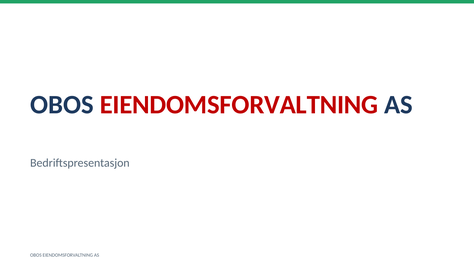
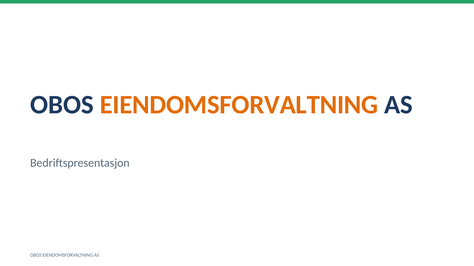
EIENDOMSFORVALTNING colour: red -> orange (239, 105)
